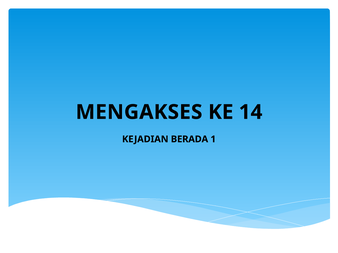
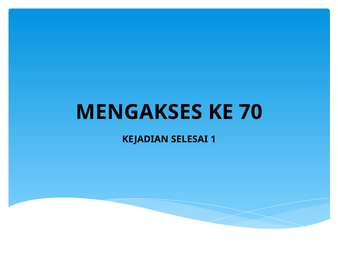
14: 14 -> 70 (251, 112)
BERADA: BERADA -> SELESAI (189, 139)
